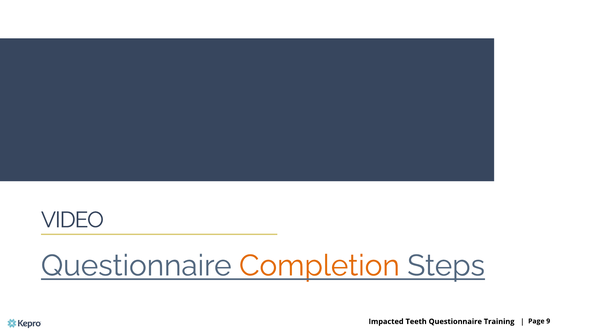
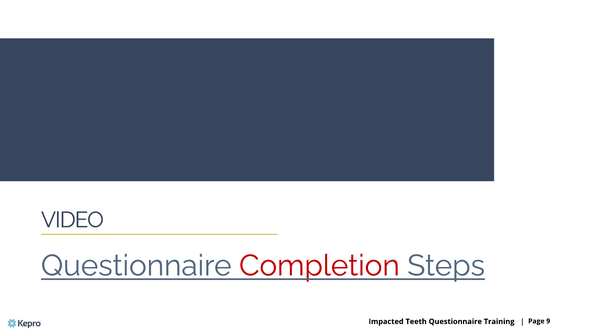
Completion colour: orange -> red (319, 265)
